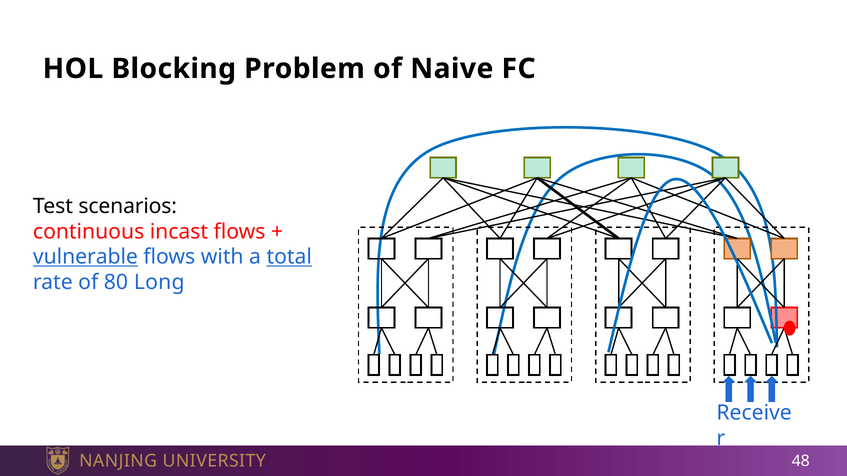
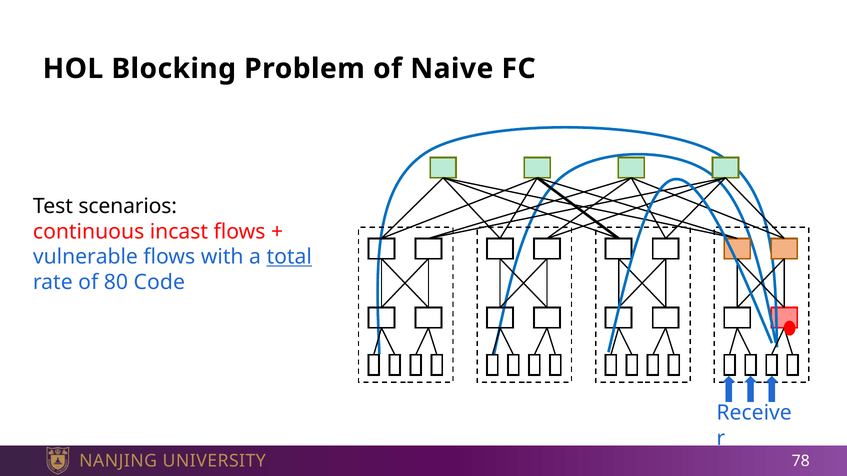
vulnerable underline: present -> none (85, 257)
Long: Long -> Code (159, 283)
48: 48 -> 78 (801, 461)
